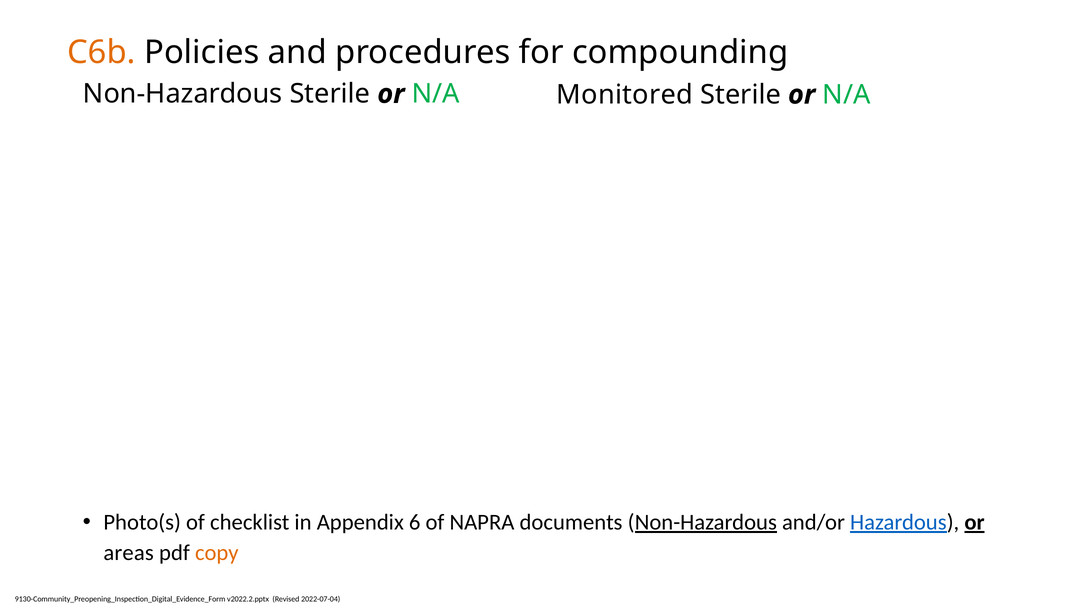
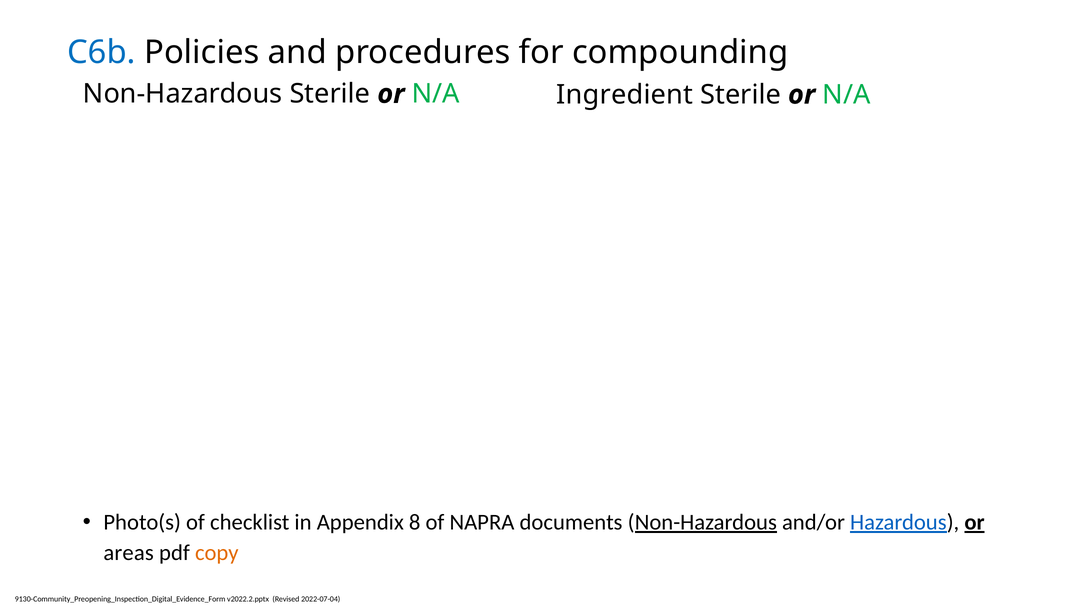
C6b colour: orange -> blue (101, 52)
Monitored: Monitored -> Ingredient (625, 95)
6: 6 -> 8 (415, 523)
